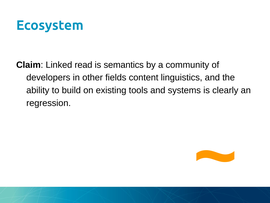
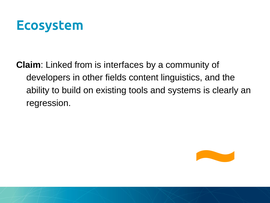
read: read -> from (83, 65)
semantics: semantics -> interfaces (124, 65)
